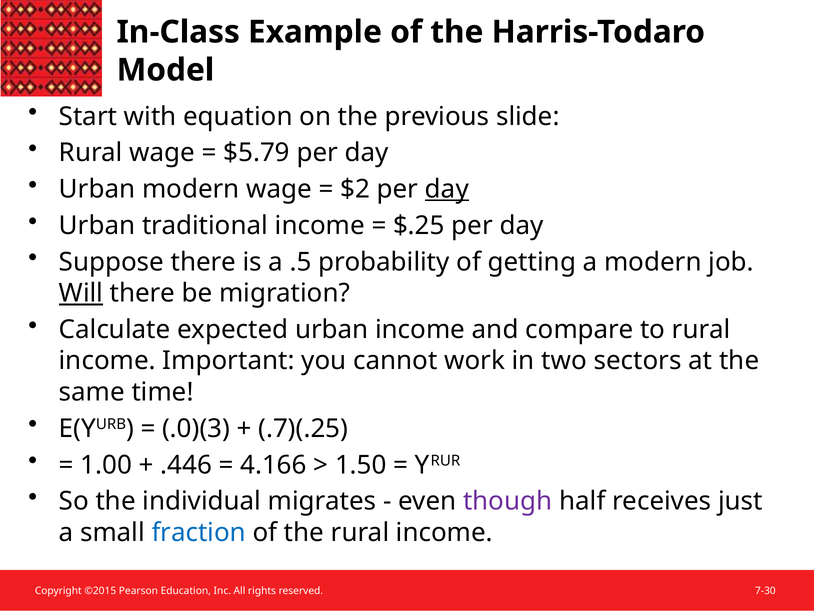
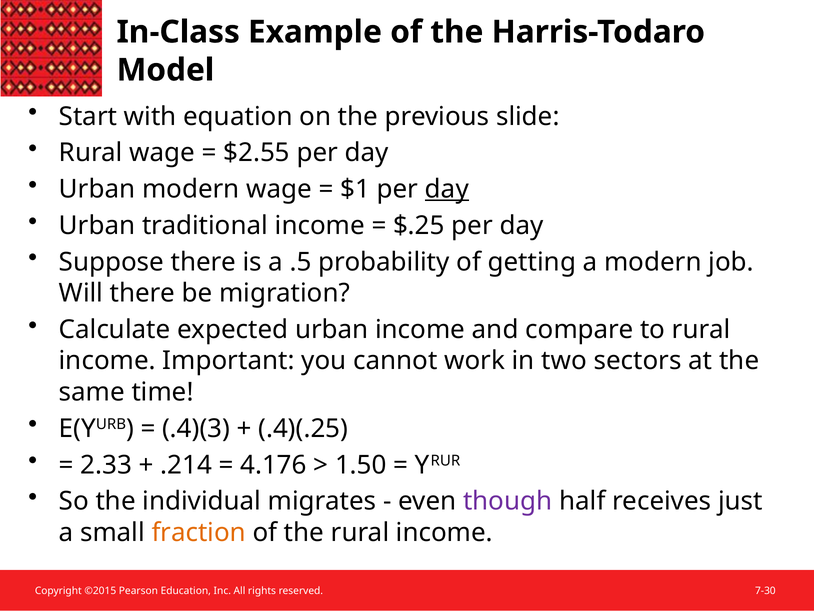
$5.79: $5.79 -> $2.55 (257, 153)
$2: $2 -> $1 (355, 189)
Will underline: present -> none (81, 293)
.0)(3: .0)(3 -> .4)(3 (196, 428)
.7)(.25: .7)(.25 -> .4)(.25 (303, 428)
1.00: 1.00 -> 2.33 (106, 465)
.446: .446 -> .214 (186, 465)
4.166: 4.166 -> 4.176 (273, 465)
fraction colour: blue -> orange (199, 532)
